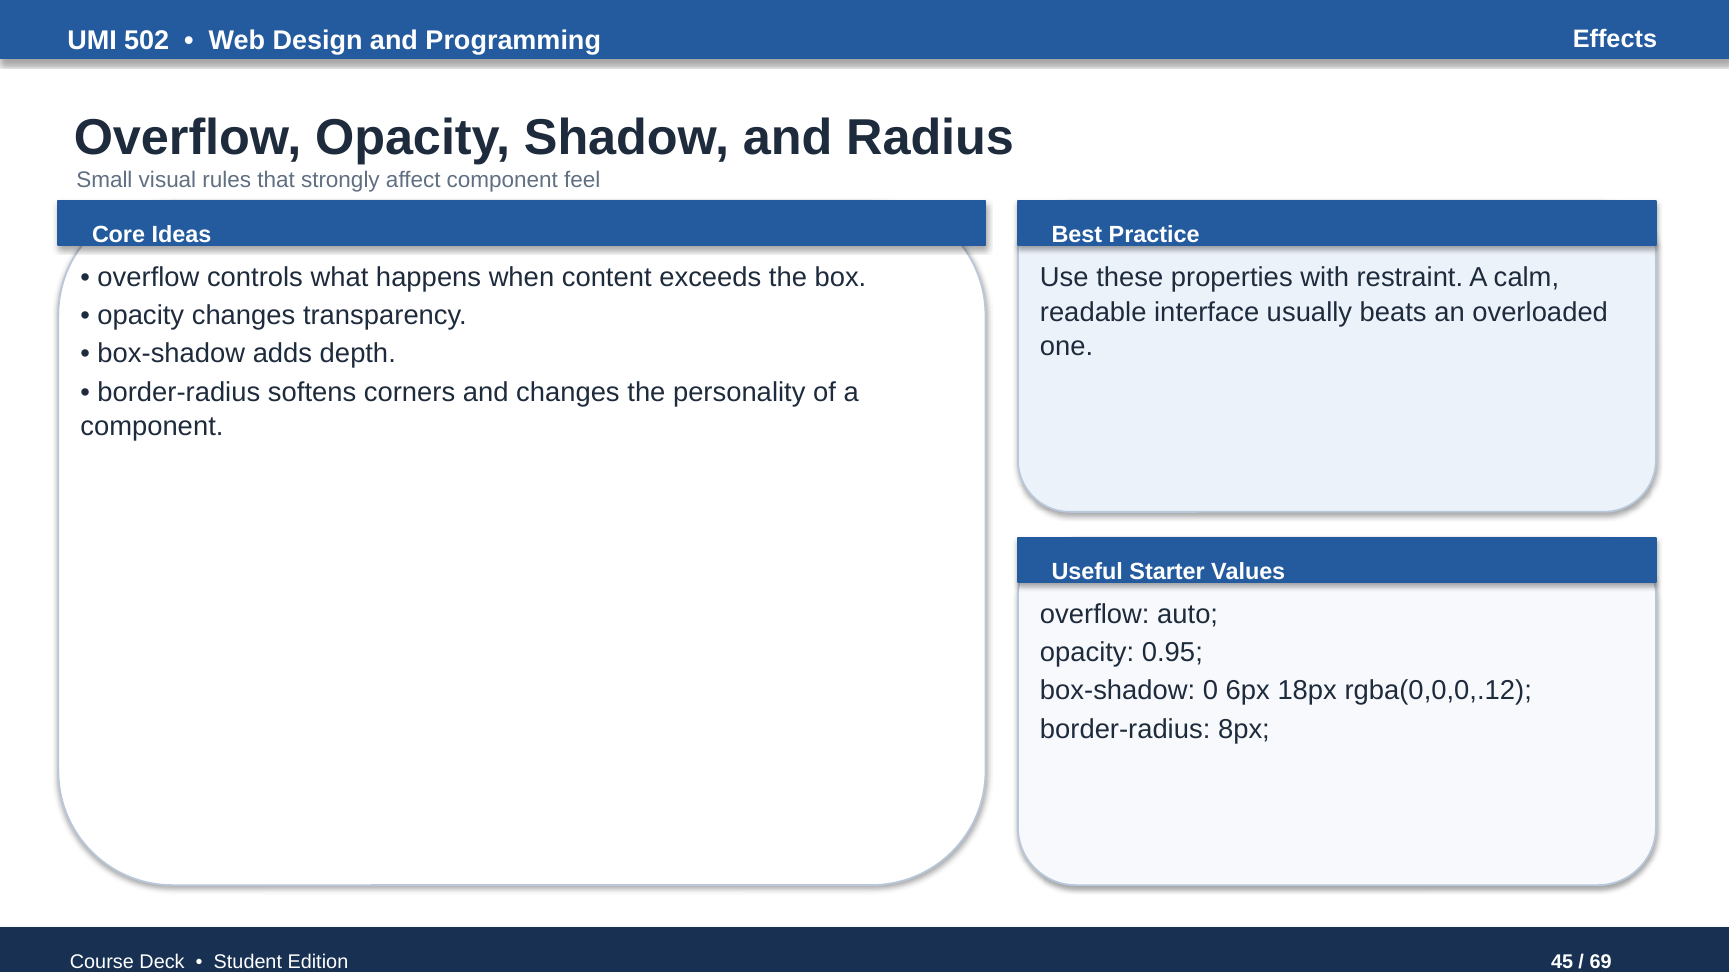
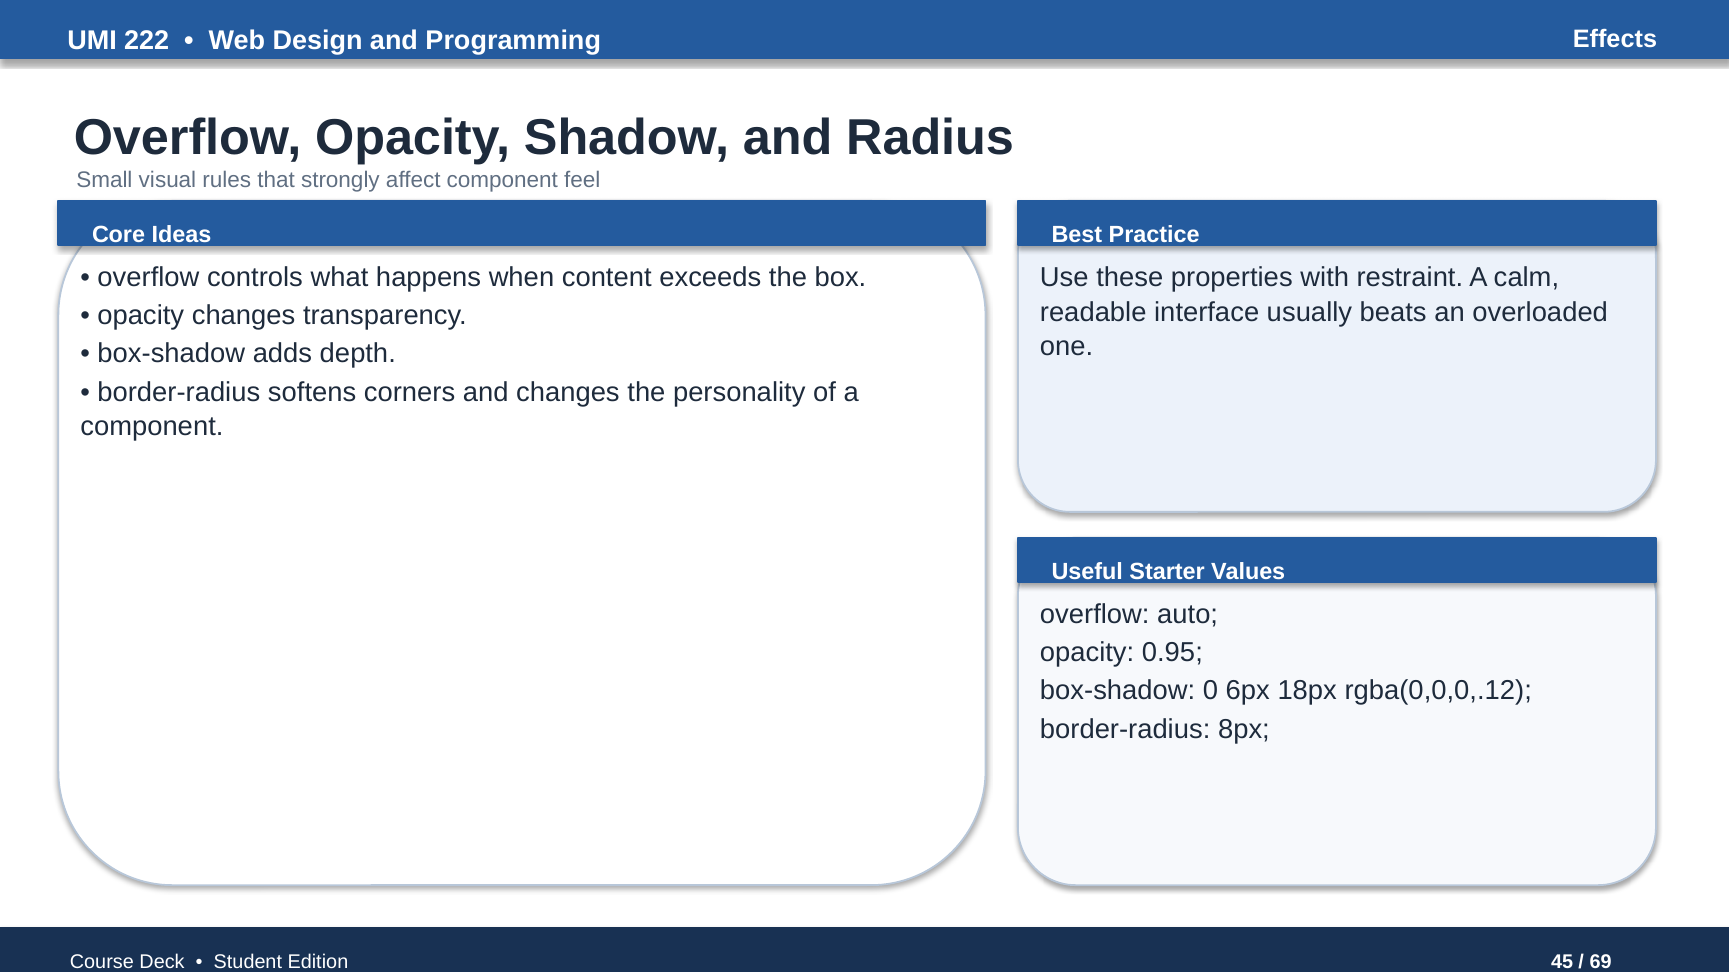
502: 502 -> 222 (147, 40)
